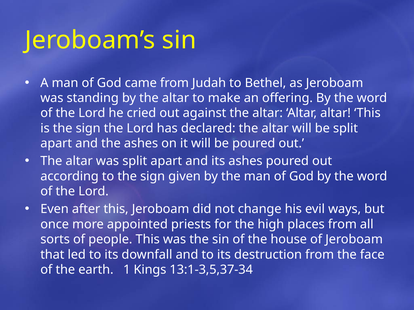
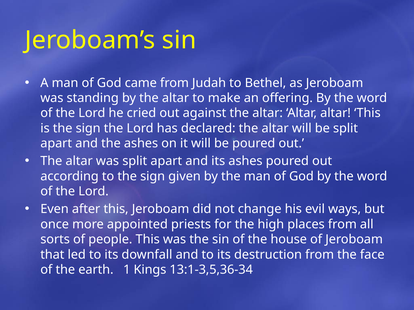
13:1-3,5,37-34: 13:1-3,5,37-34 -> 13:1-3,5,36-34 (211, 270)
